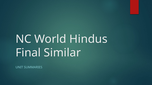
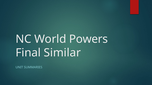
Hindus: Hindus -> Powers (88, 39)
